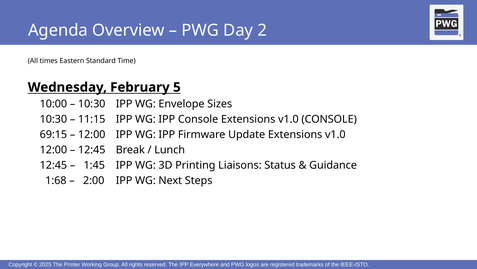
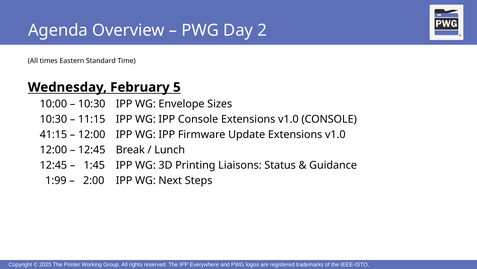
69:15: 69:15 -> 41:15 (53, 134)
1:68: 1:68 -> 1:99 (56, 180)
